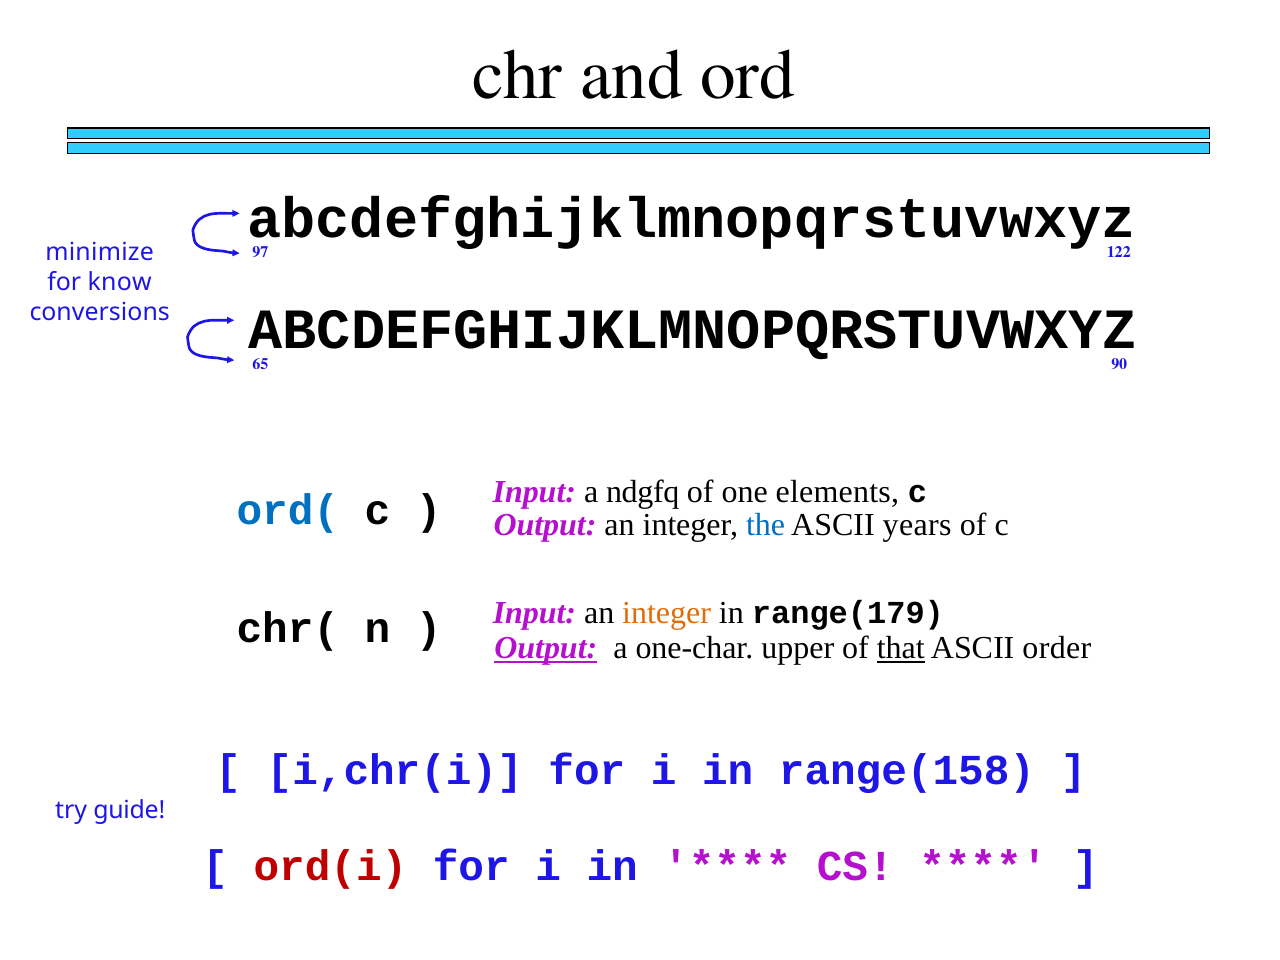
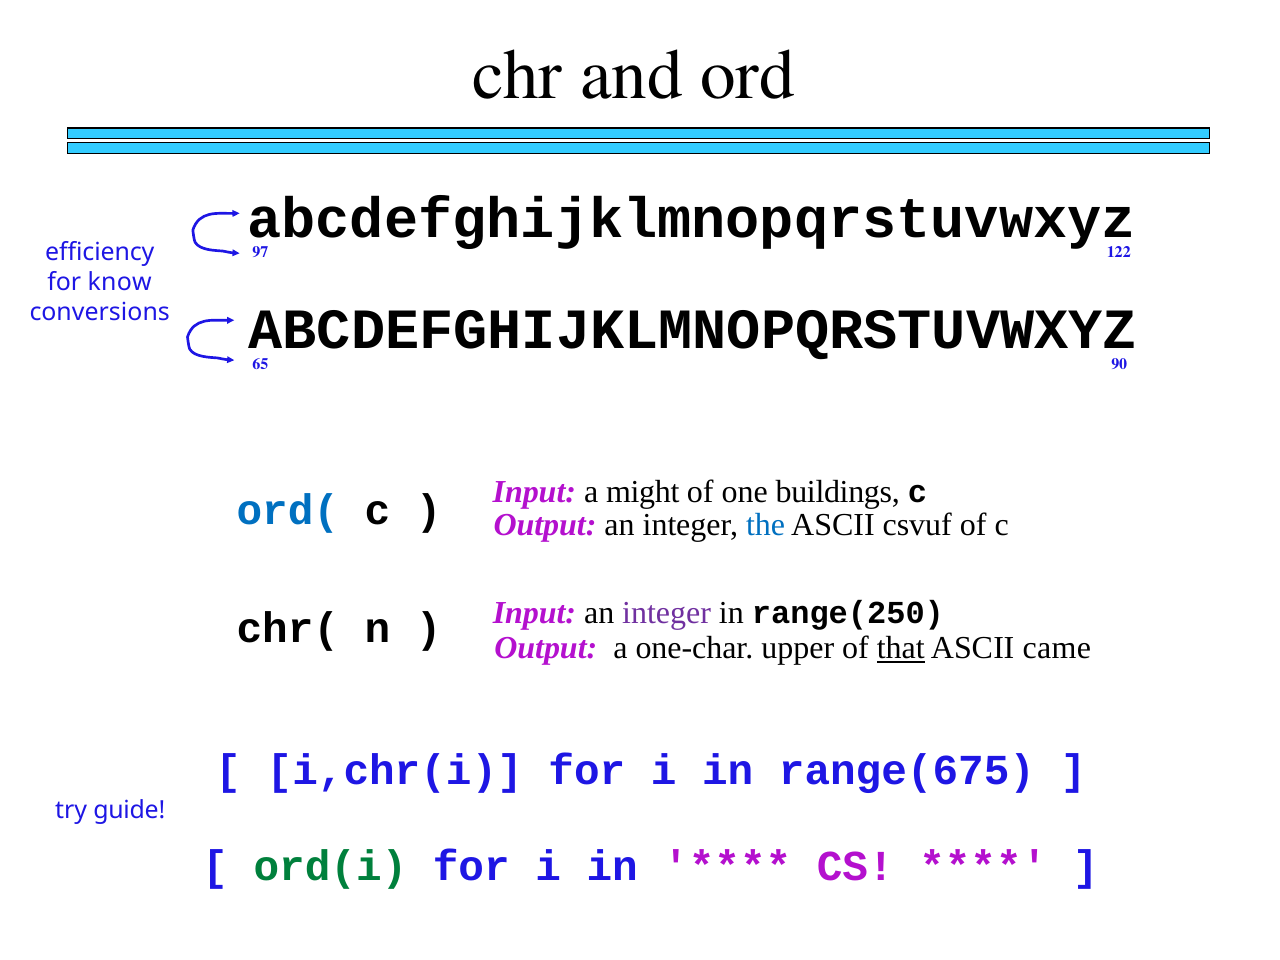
minimize: minimize -> efficiency (100, 253)
ndgfq: ndgfq -> might (643, 491)
elements: elements -> buildings (838, 491)
years: years -> csvuf (917, 525)
integer colour: orange -> purple (667, 613)
range(179: range(179 -> range(250 (848, 613)
Output underline: present -> none (546, 648)
order: order -> came (1057, 648)
range(158: range(158 -> range(675 (907, 771)
ord(i colour: red -> green (330, 867)
